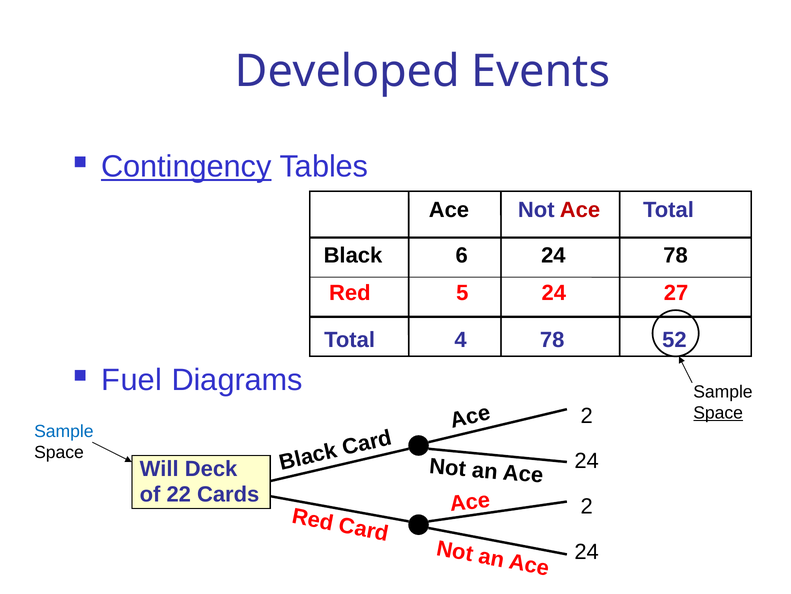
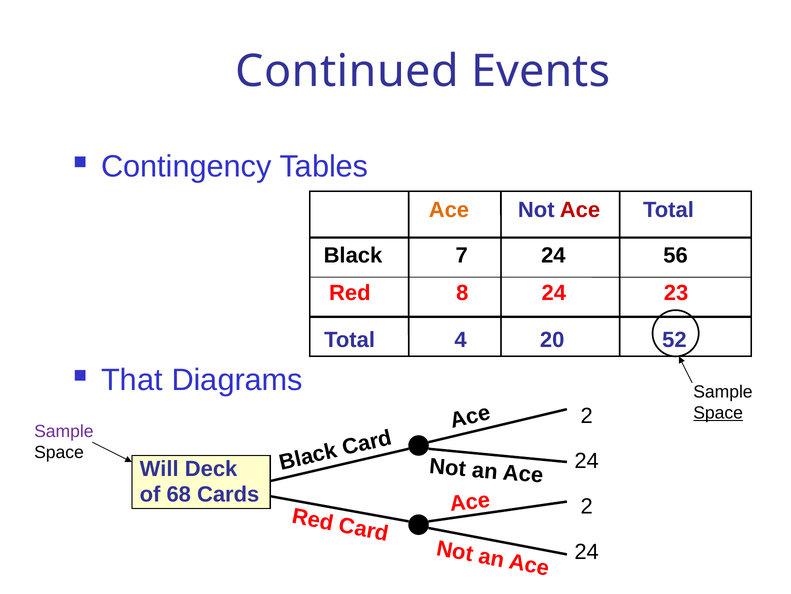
Developed: Developed -> Continued (347, 71)
Contingency underline: present -> none (186, 166)
Ace colour: black -> orange (449, 210)
6: 6 -> 7 (462, 255)
24 78: 78 -> 56 (676, 255)
5: 5 -> 8 (462, 293)
27: 27 -> 23 (676, 293)
4 78: 78 -> 20 (552, 339)
Fuel: Fuel -> That (132, 379)
Sample colour: blue -> purple (64, 431)
22: 22 -> 68 (179, 494)
